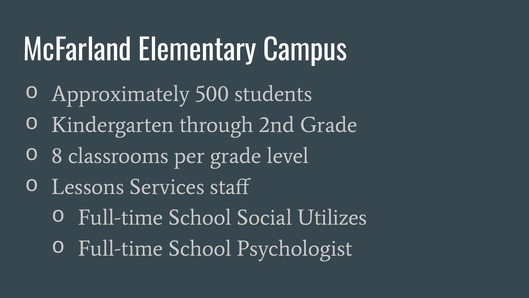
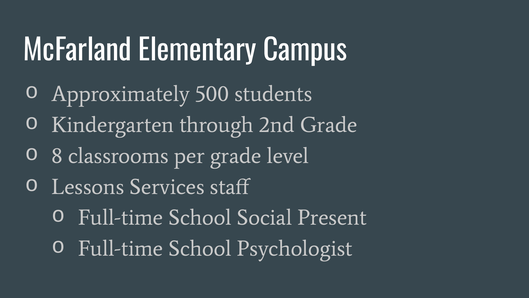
Utilizes: Utilizes -> Present (332, 217)
